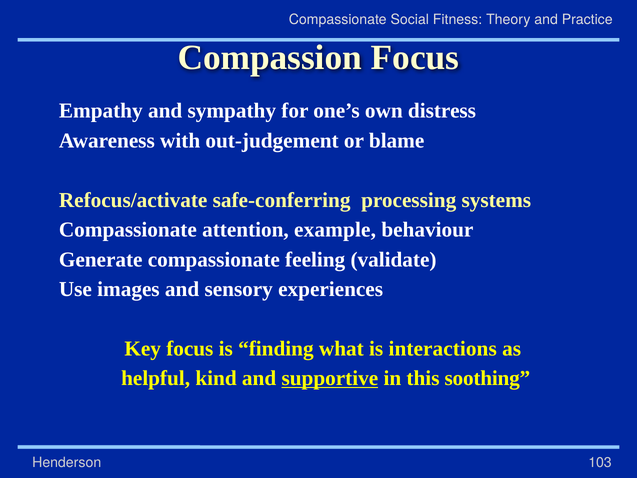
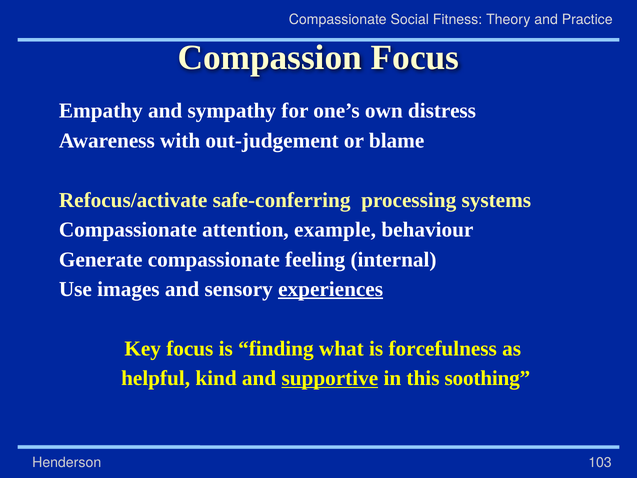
validate: validate -> internal (394, 259)
experiences underline: none -> present (331, 289)
interactions: interactions -> forcefulness (443, 349)
